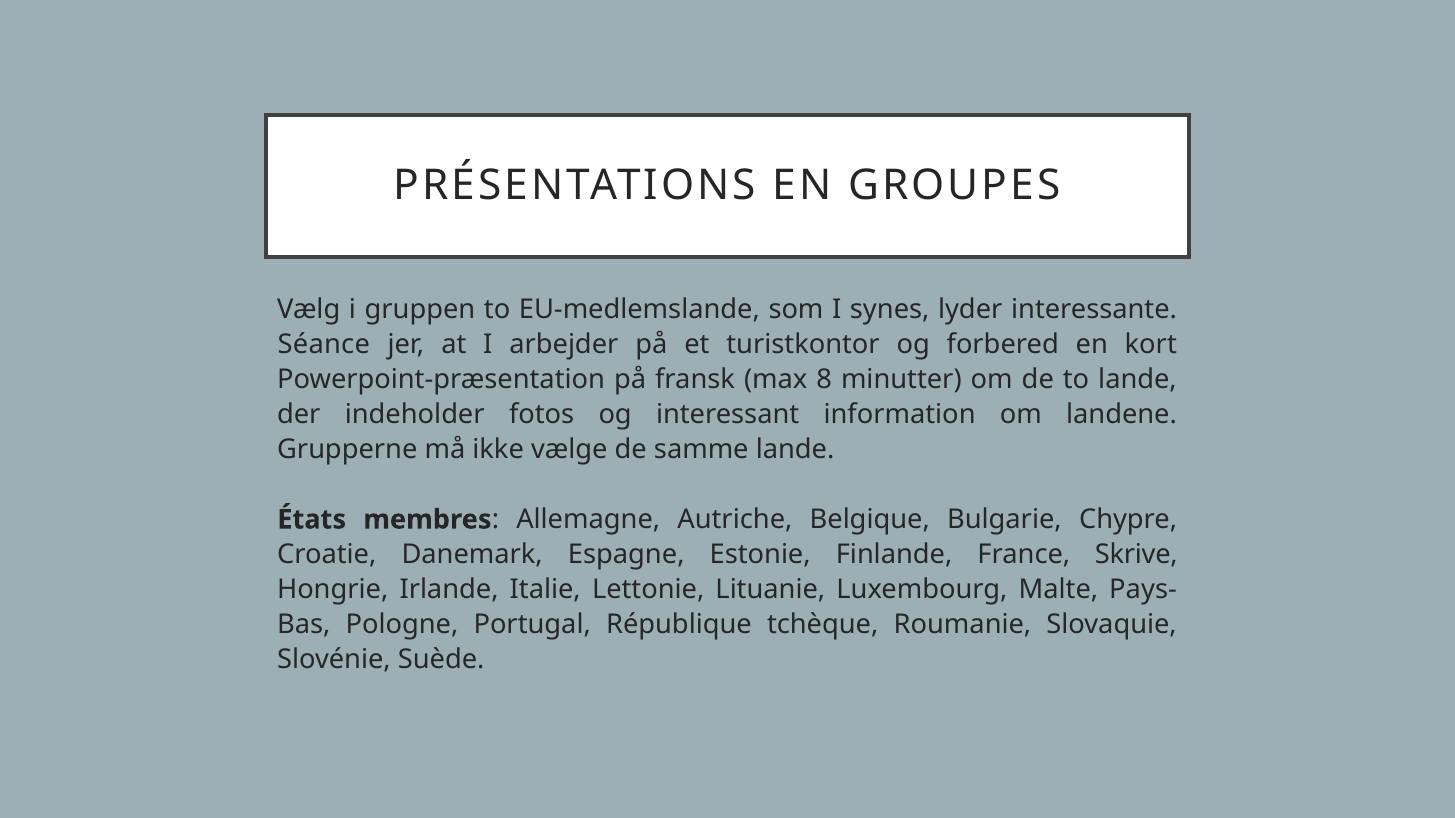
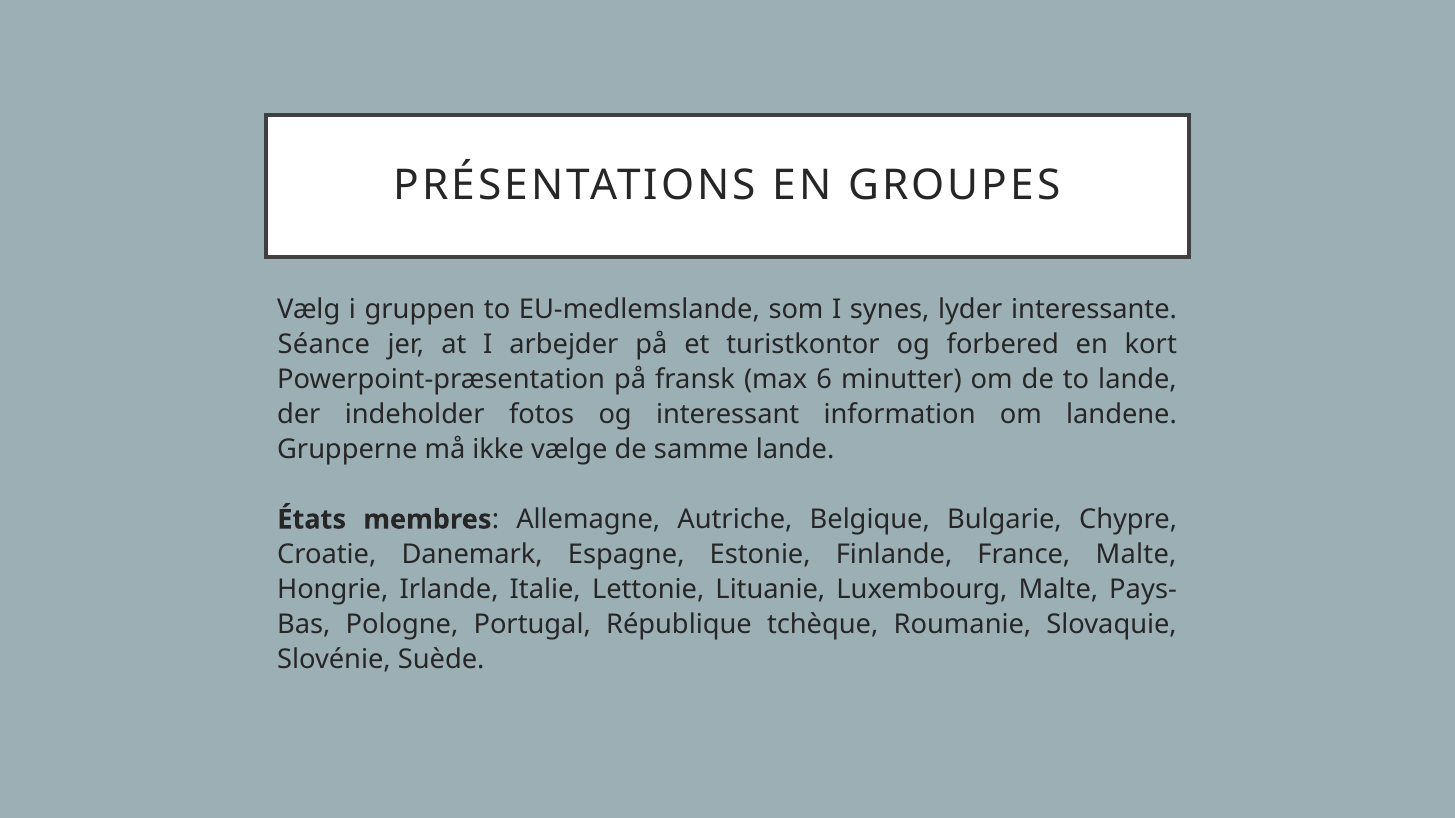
8: 8 -> 6 (824, 380)
France Skrive: Skrive -> Malte (1136, 555)
